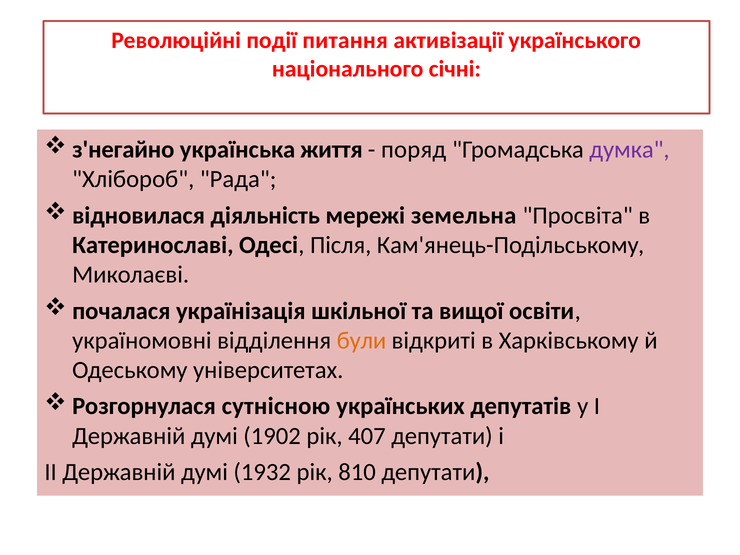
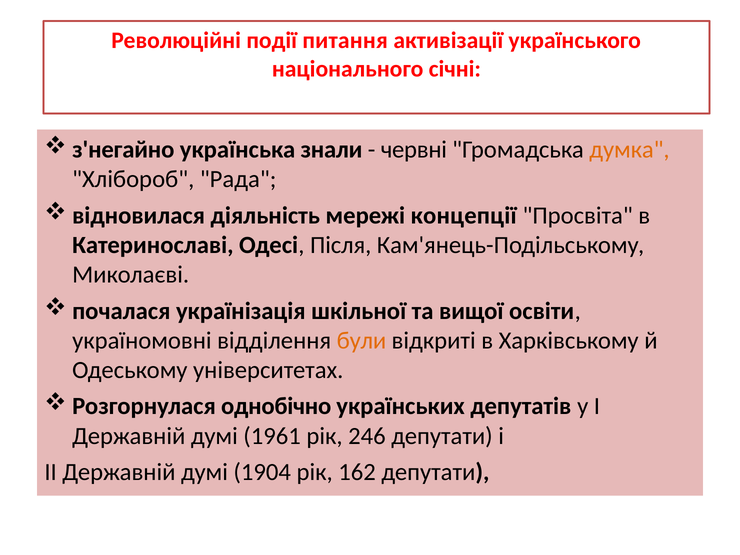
життя: життя -> знали (331, 150)
поряд: поряд -> червні (414, 150)
думка colour: purple -> orange (629, 150)
земельна: земельна -> концепції (464, 216)
сутнісною: сутнісною -> однобічно (276, 406)
1902: 1902 -> 1961 (272, 436)
407: 407 -> 246 (367, 436)
1932: 1932 -> 1904 (262, 472)
810: 810 -> 162 (357, 472)
